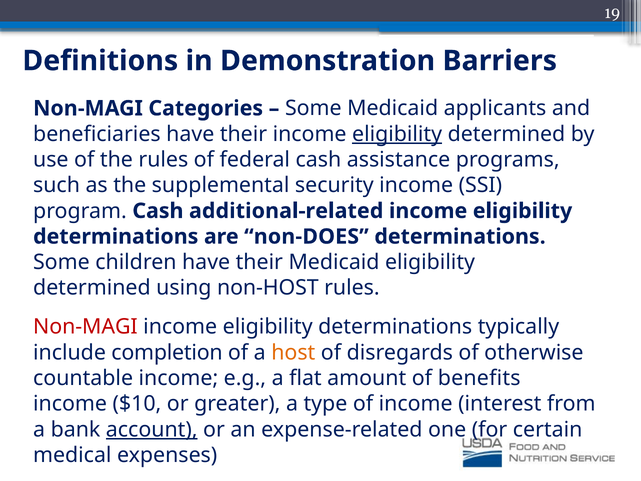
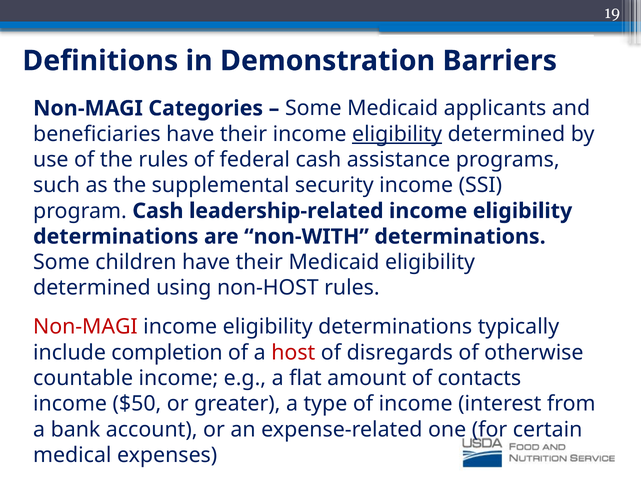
additional-related: additional-related -> leadership-related (286, 211)
non-DOES: non-DOES -> non-WITH (306, 236)
host colour: orange -> red (293, 352)
benefits: benefits -> contacts (479, 378)
$10: $10 -> $50 (137, 404)
account underline: present -> none (152, 429)
